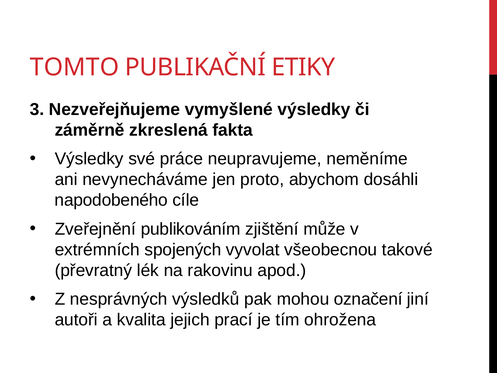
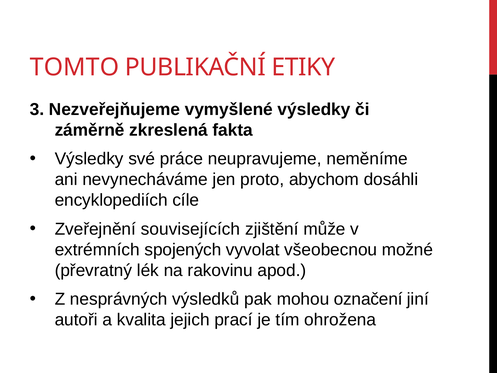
napodobeného: napodobeného -> encyklopediích (111, 200)
publikováním: publikováním -> souvisejících (191, 229)
takové: takové -> možné (407, 250)
